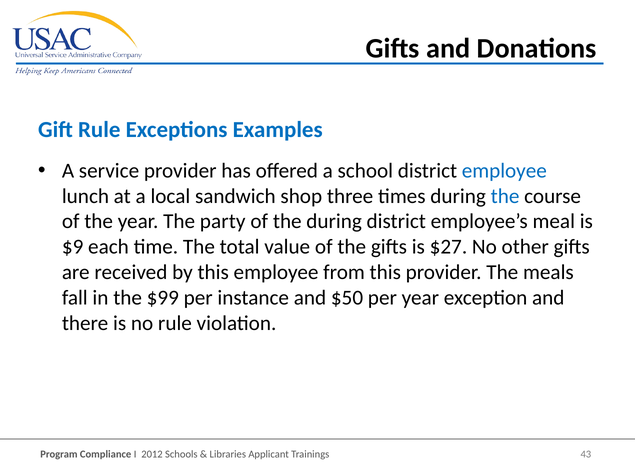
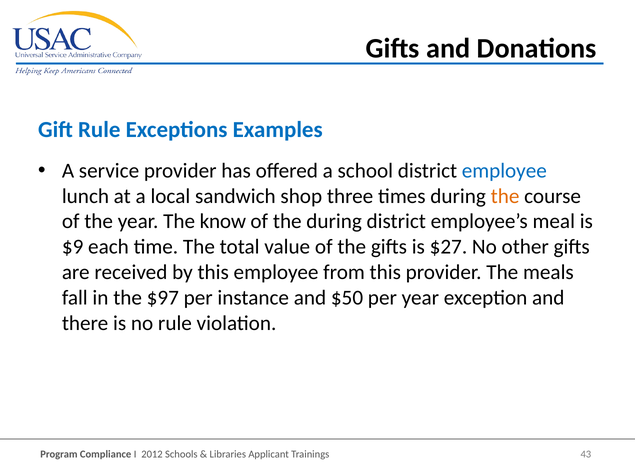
the colour: blue -> orange (505, 196)
party: party -> know (223, 222)
$99: $99 -> $97 (163, 298)
